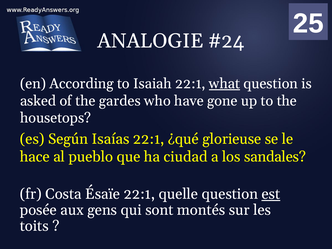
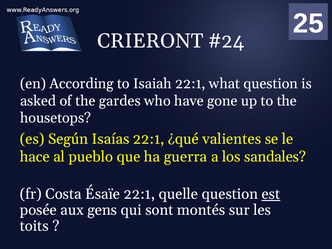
ANALOGIE: ANALOGIE -> CRIERONT (150, 41)
what underline: present -> none (224, 84)
glorieuse: glorieuse -> valientes (232, 139)
ciudad: ciudad -> guerra (185, 157)
